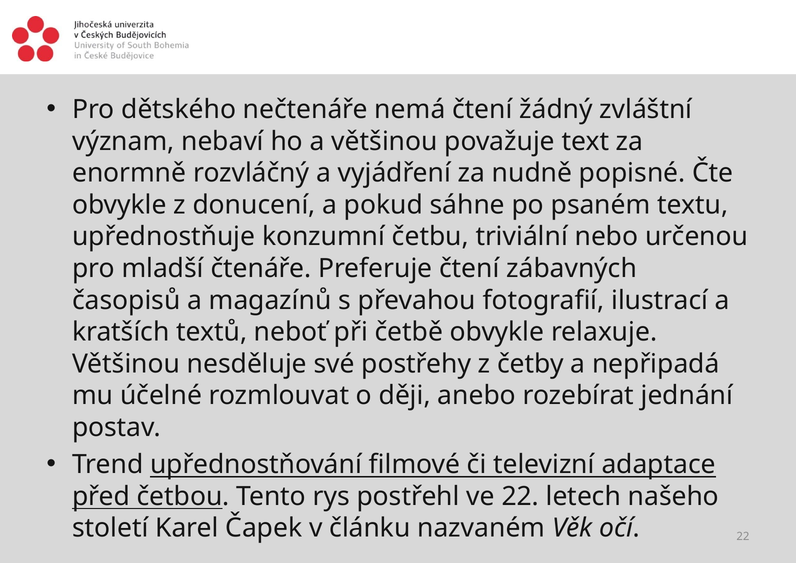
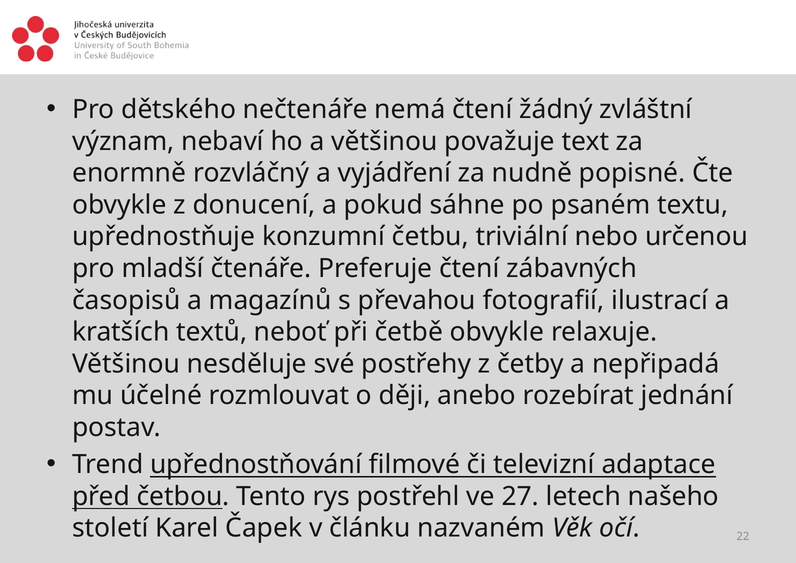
ve 22: 22 -> 27 (520, 496)
